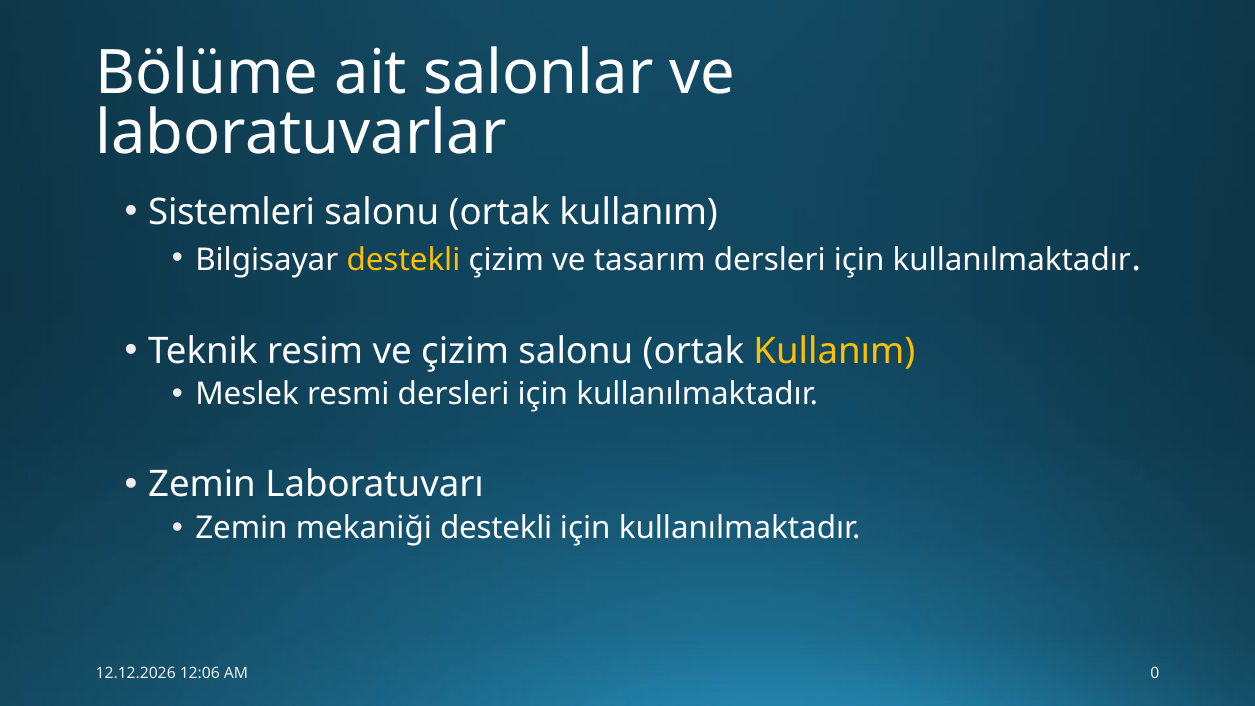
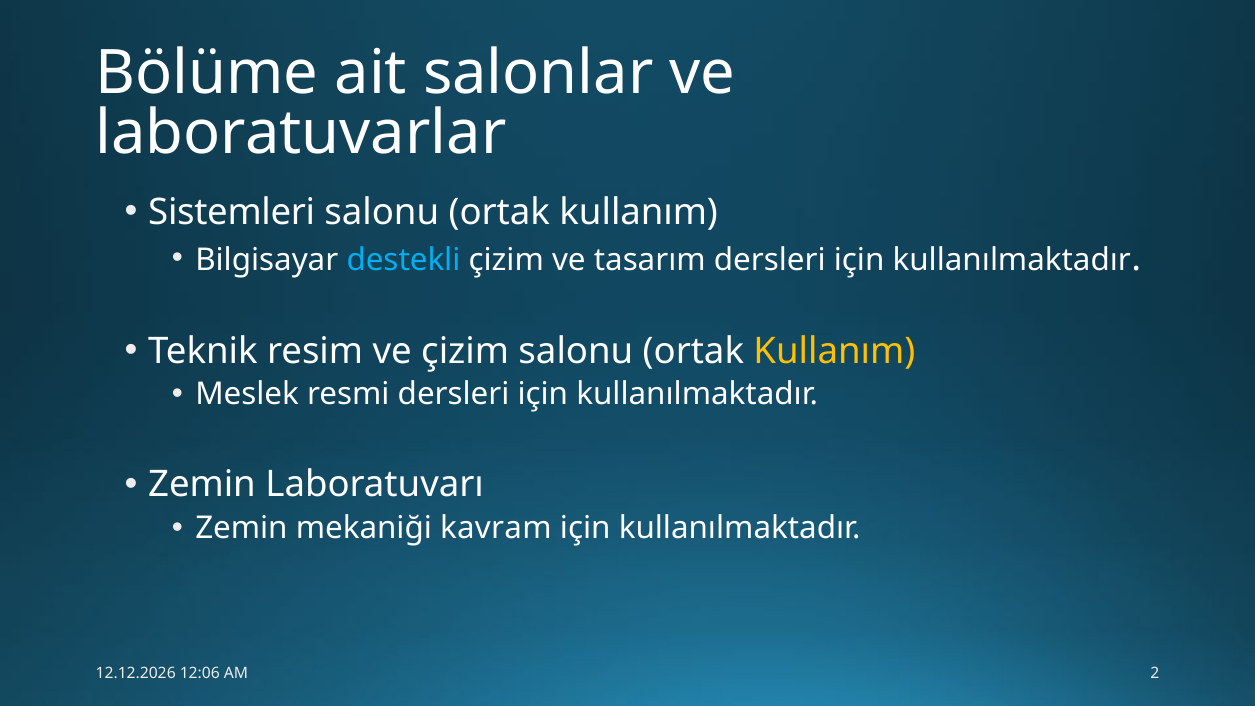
destekli colour: yellow -> light blue (403, 260)
mekaniği destekli: destekli -> kavram (496, 528)
0: 0 -> 2 (1155, 673)
